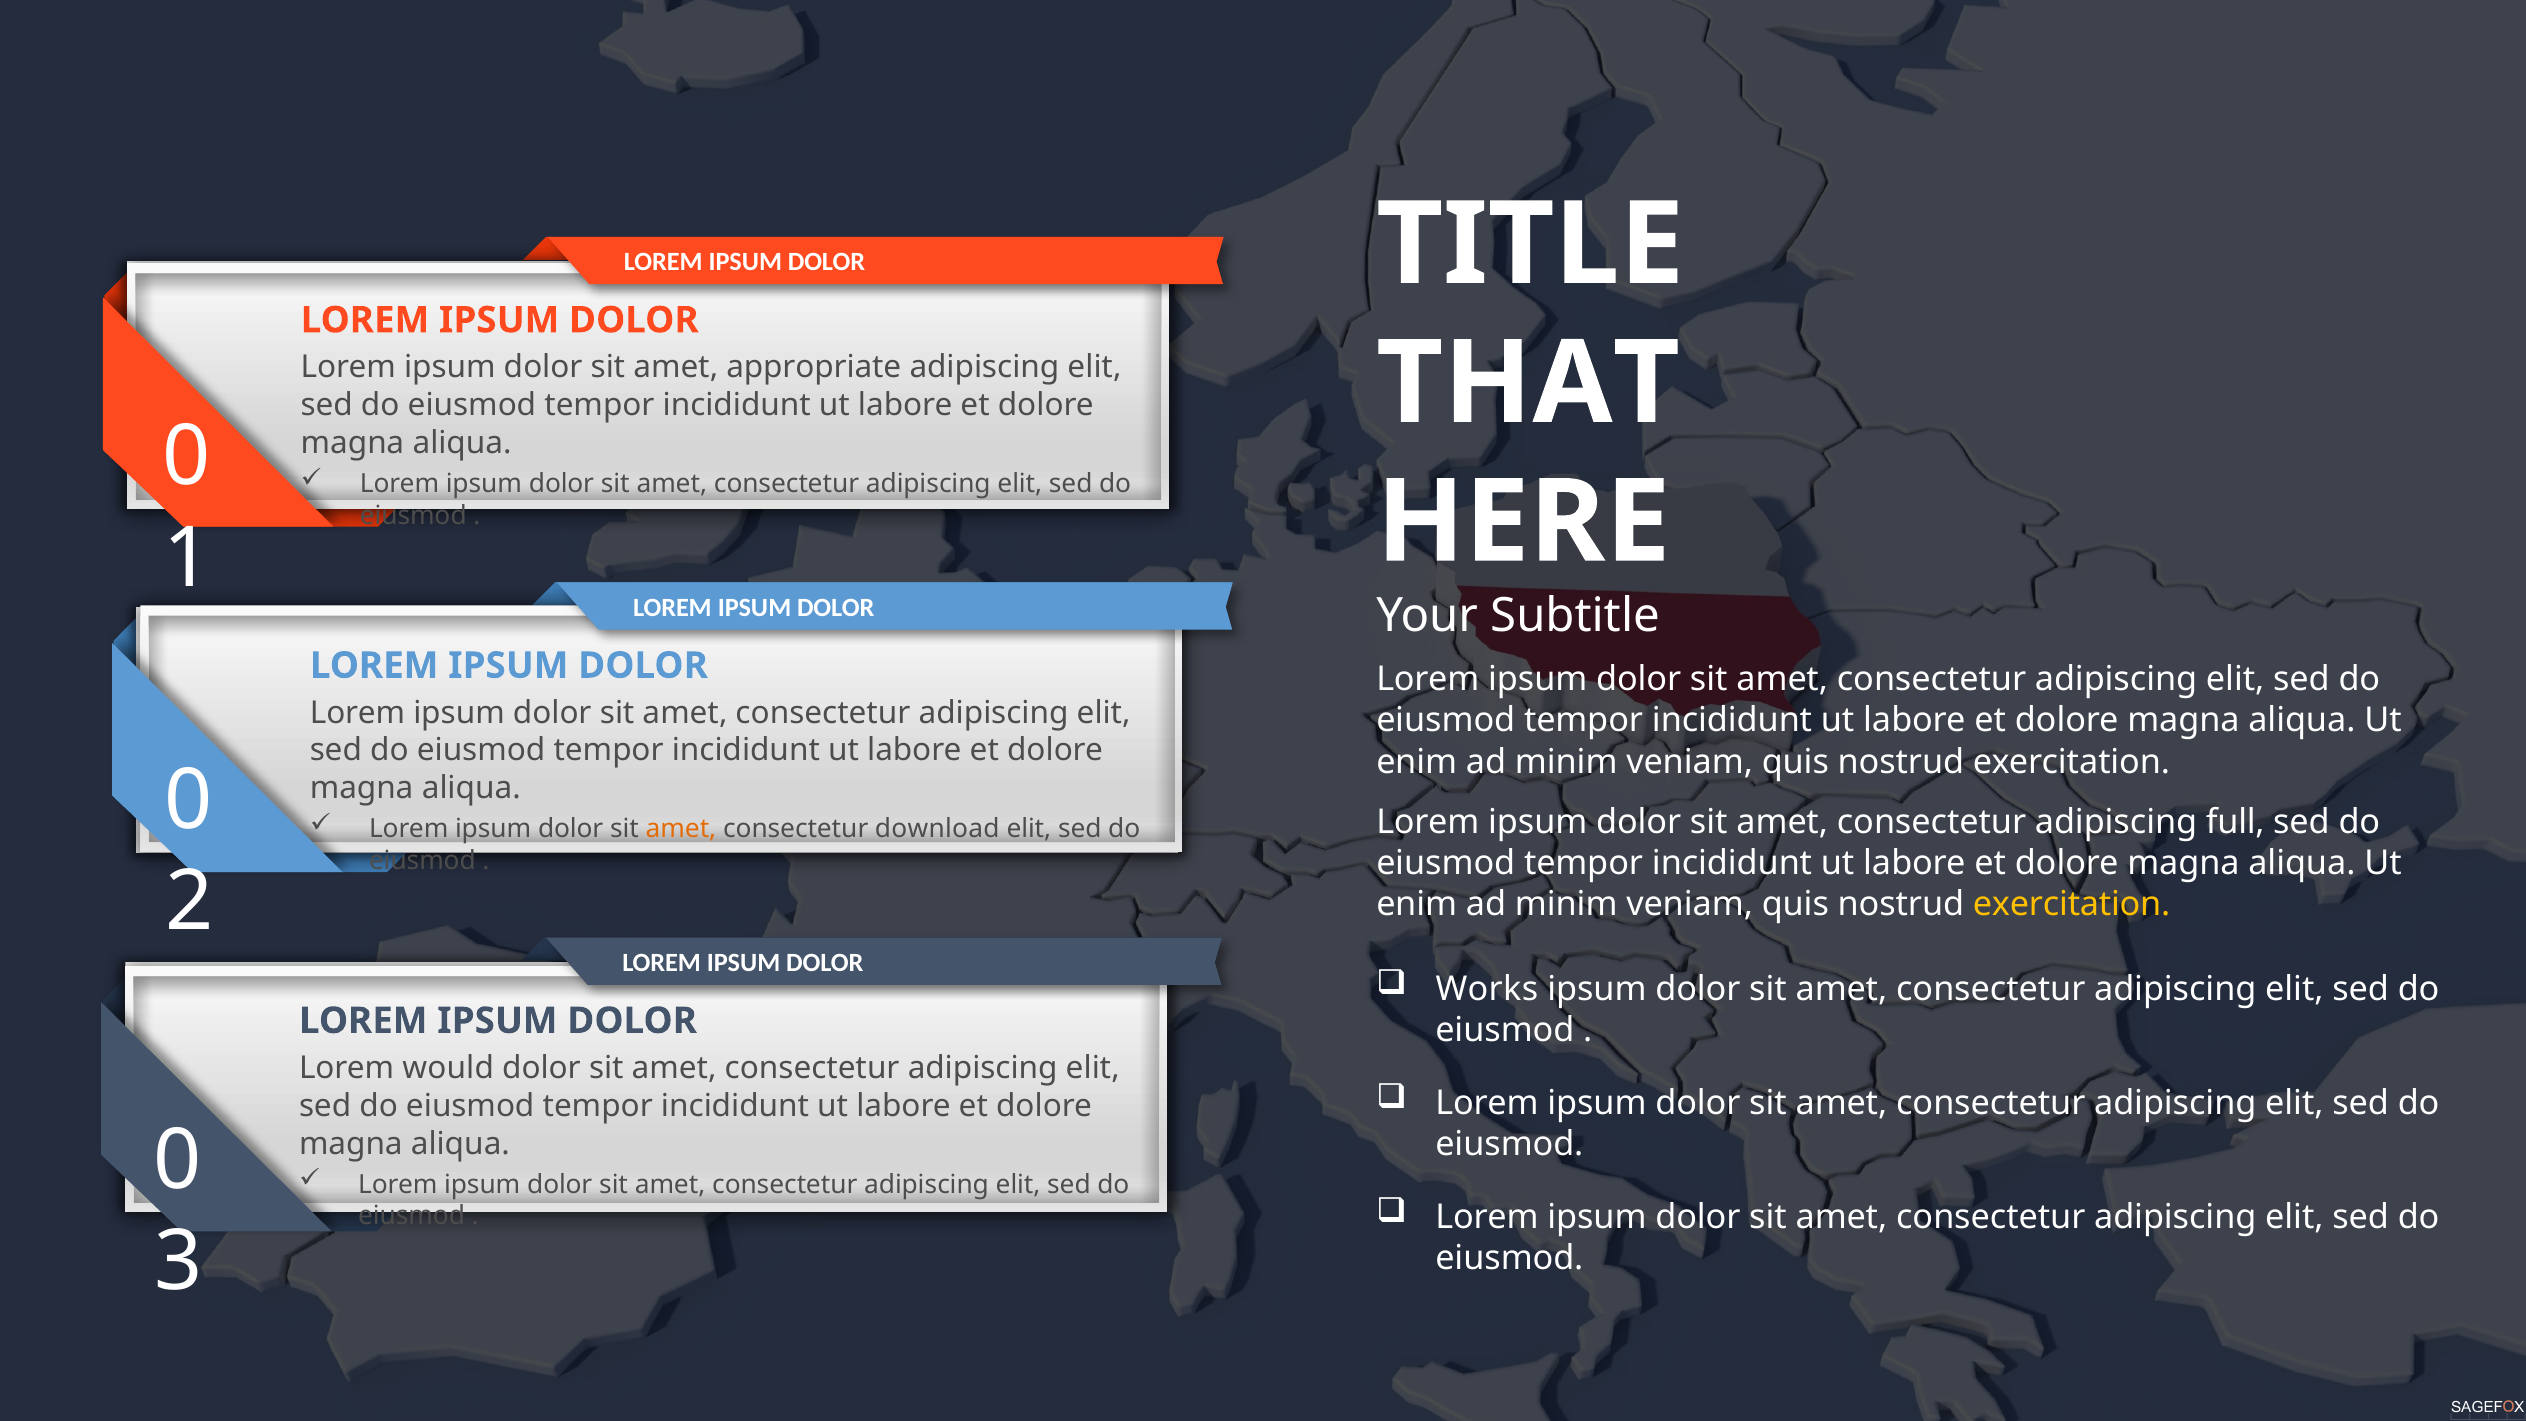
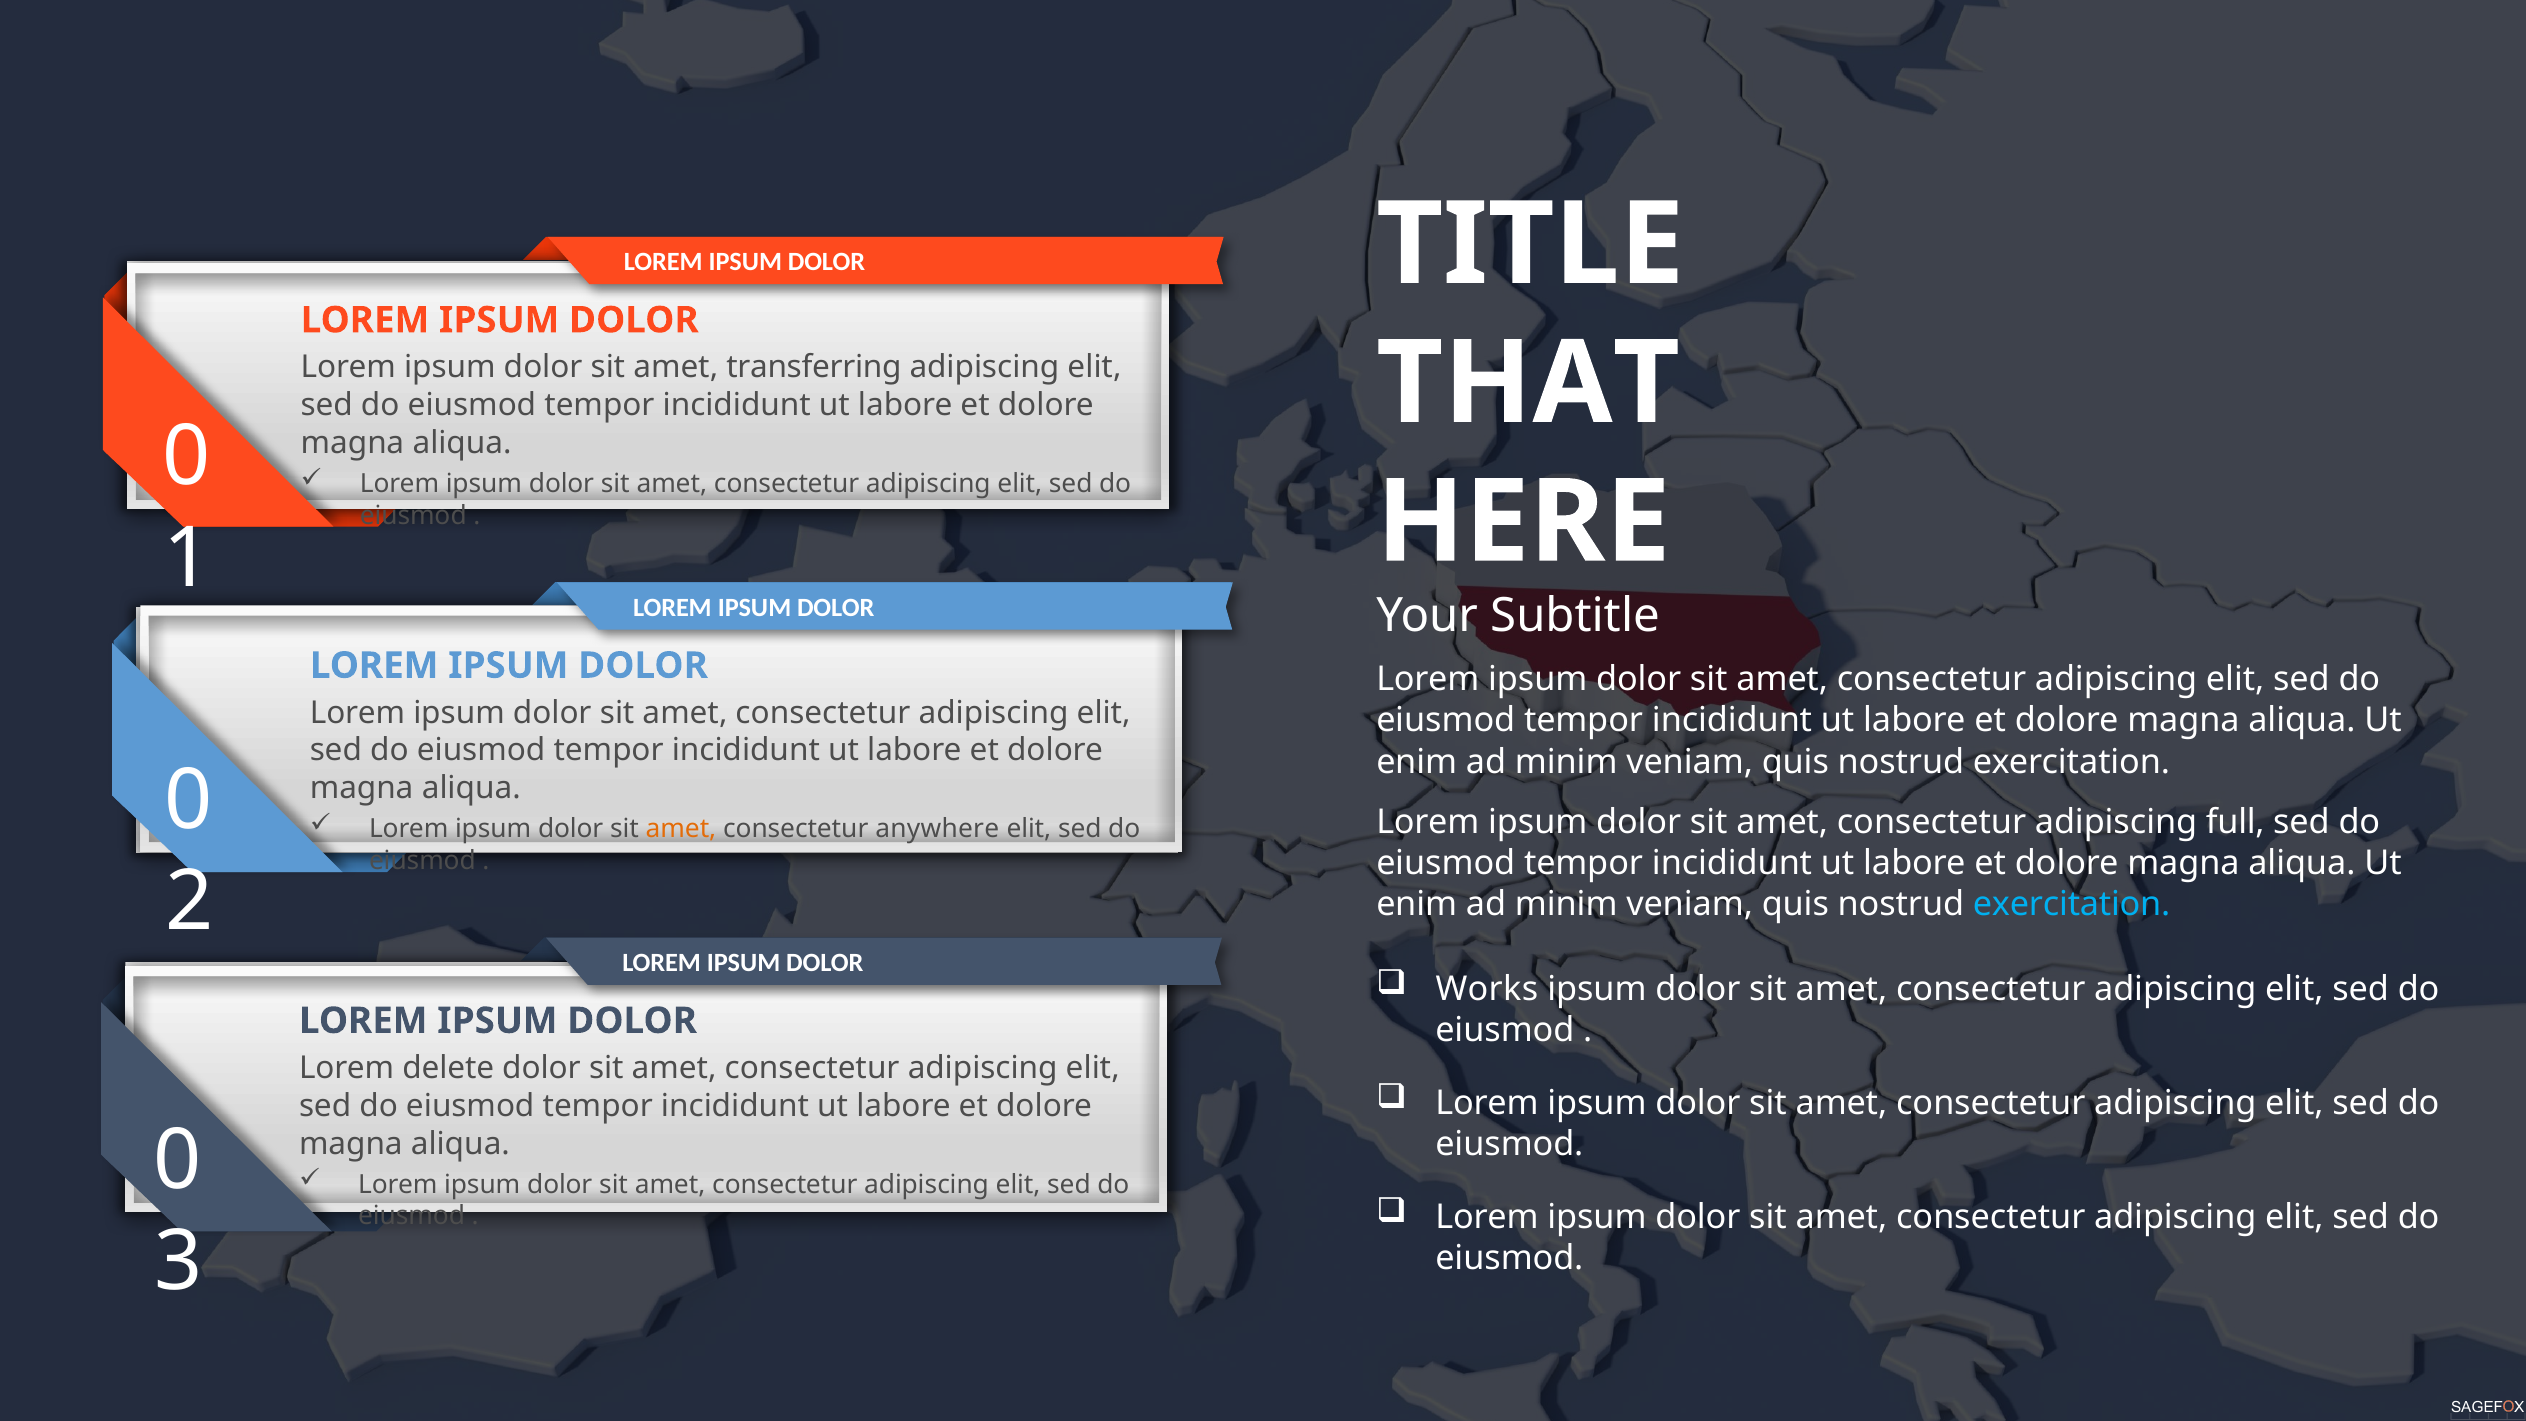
appropriate: appropriate -> transferring (814, 367)
download: download -> anywhere (937, 829)
exercitation colour: yellow -> light blue (2072, 904)
would: would -> delete (448, 1068)
